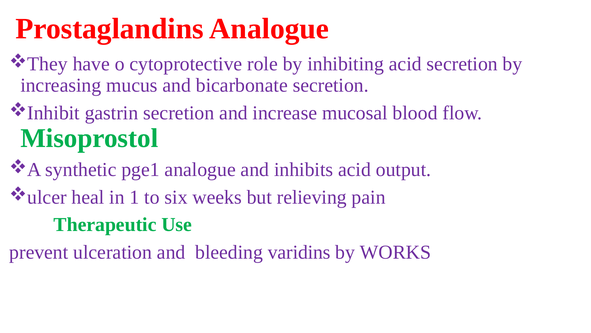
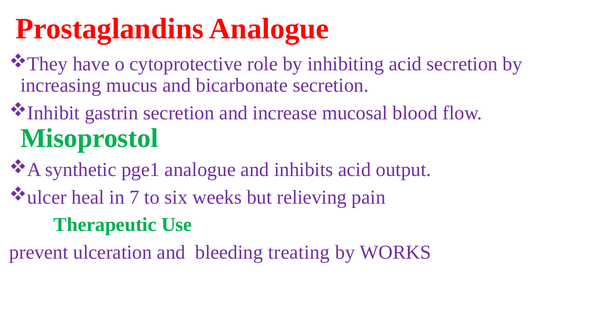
1: 1 -> 7 (134, 197)
varidins: varidins -> treating (299, 252)
